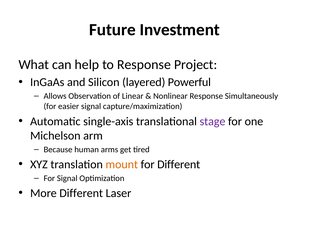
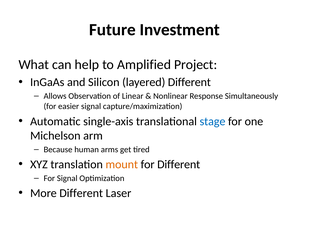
to Response: Response -> Amplified (144, 65)
layered Powerful: Powerful -> Different (189, 83)
stage colour: purple -> blue (213, 122)
